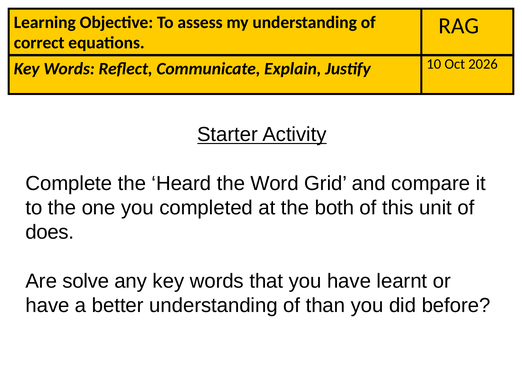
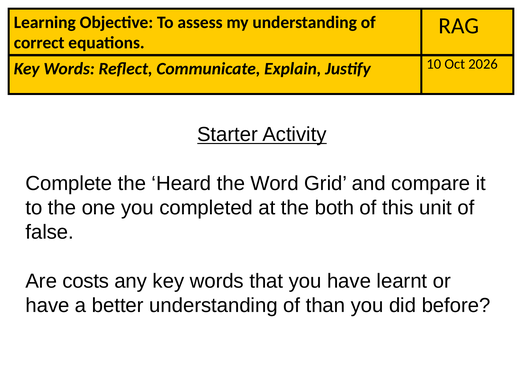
does: does -> false (50, 232)
solve: solve -> costs (86, 281)
